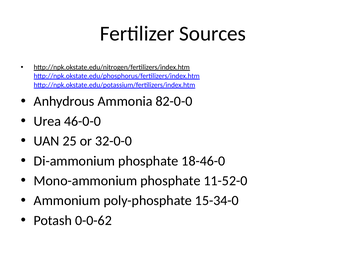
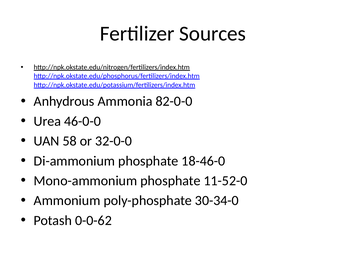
25: 25 -> 58 (70, 141)
15-34-0: 15-34-0 -> 30-34-0 (217, 200)
